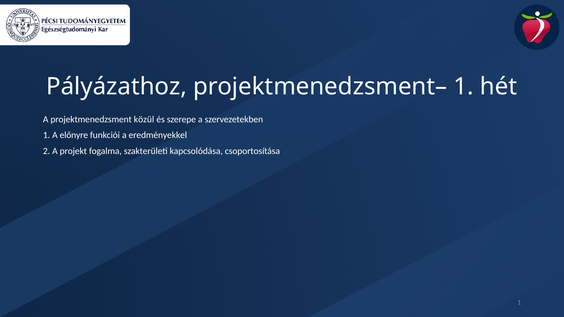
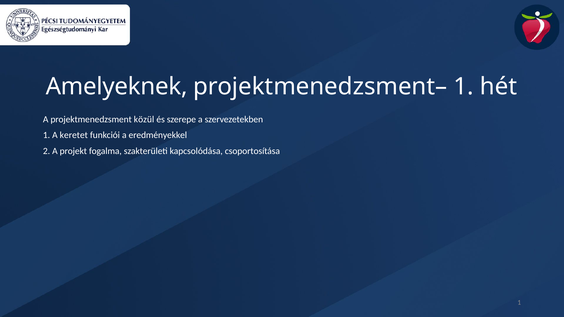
Pályázathoz: Pályázathoz -> Amelyeknek (117, 87)
előnyre: előnyre -> keretet (74, 135)
